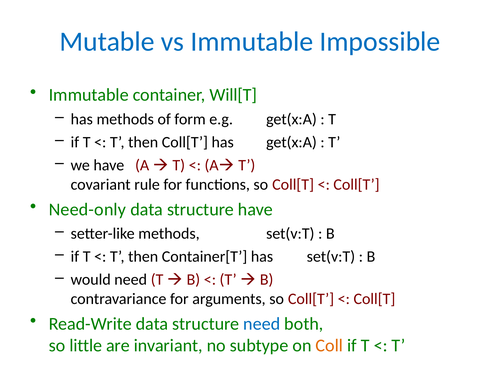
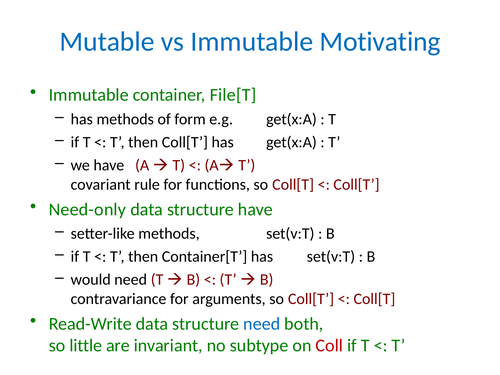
Impossible: Impossible -> Motivating (380, 42)
Will[T: Will[T -> File[T (233, 95)
Coll colour: orange -> red (329, 345)
